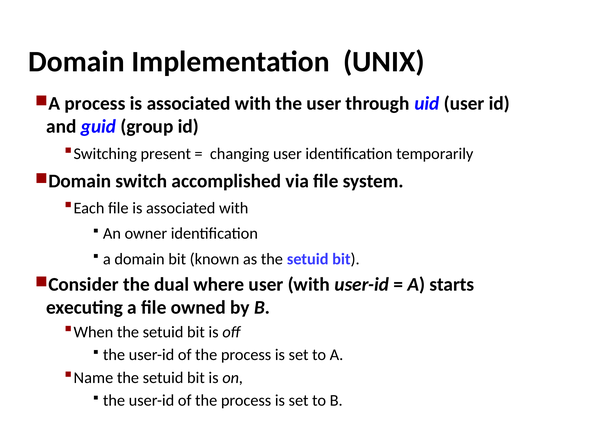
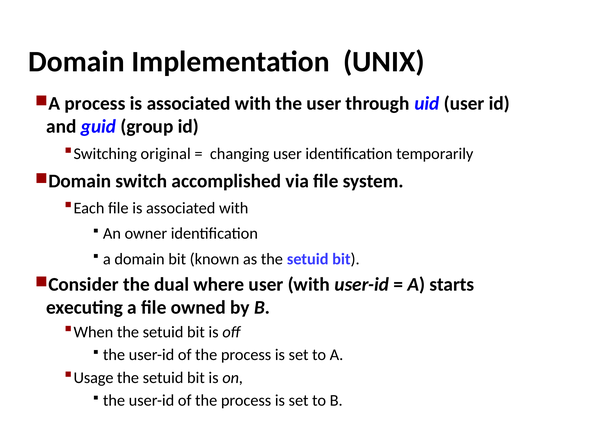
present: present -> original (166, 154)
Name: Name -> Usage (94, 377)
